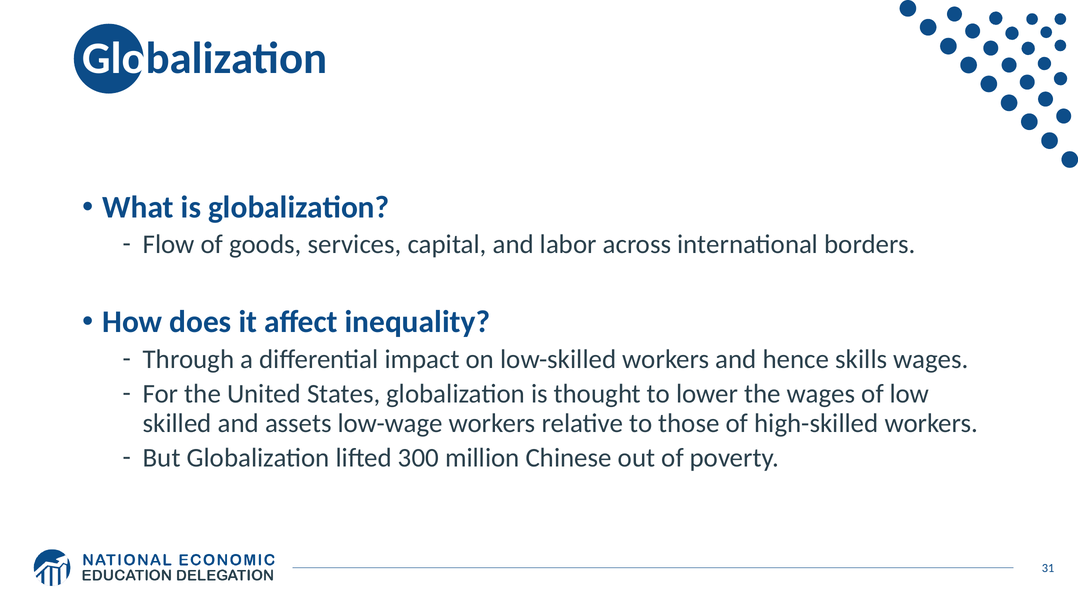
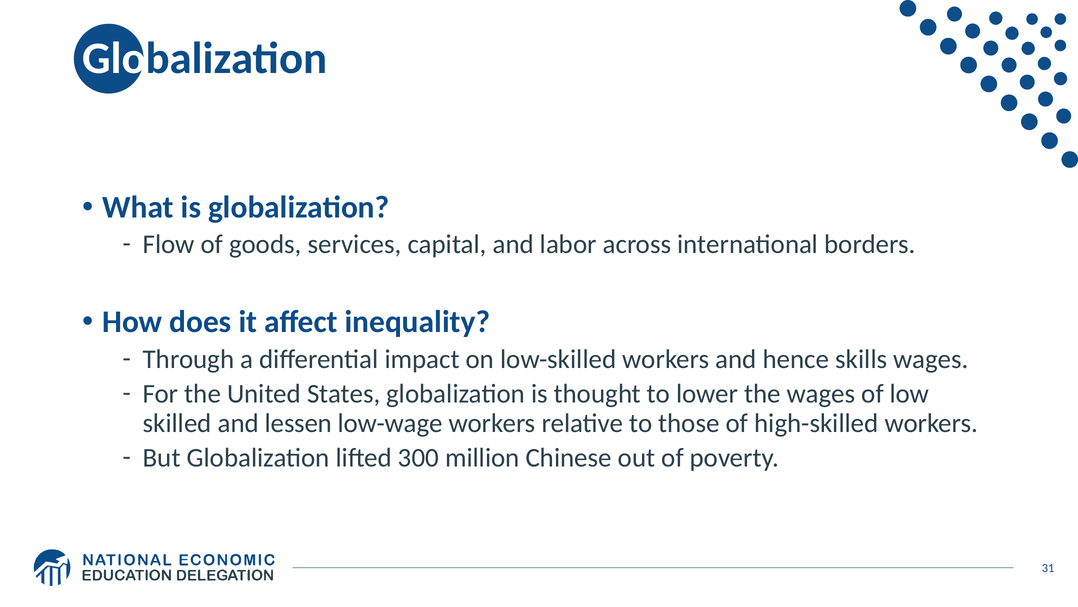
assets: assets -> lessen (298, 423)
